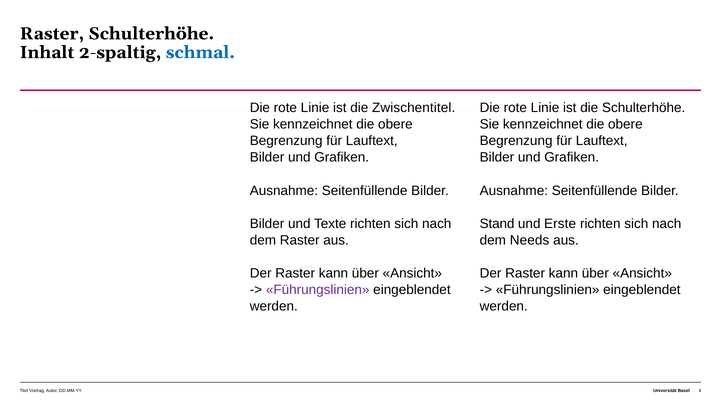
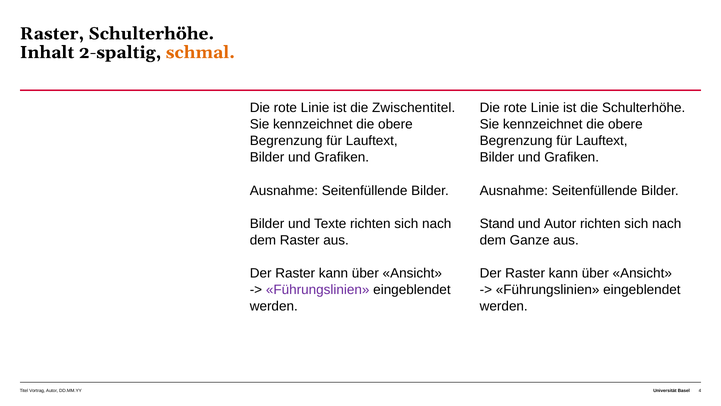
schmal colour: blue -> orange (200, 52)
und Erste: Erste -> Autor (560, 223)
Needs: Needs -> Ganze (530, 240)
